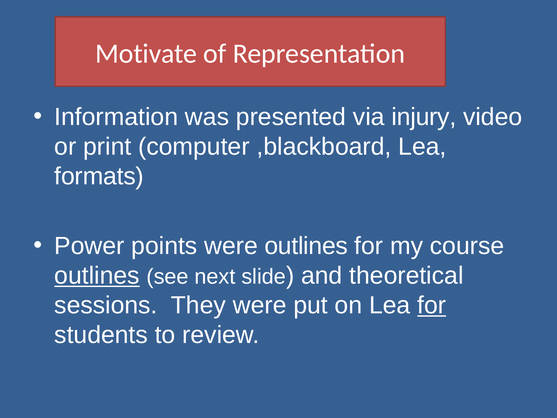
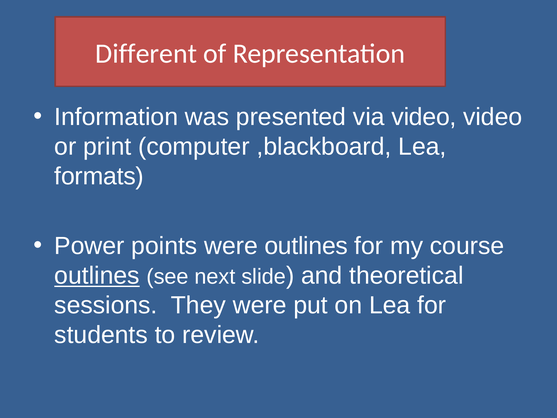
Motivate: Motivate -> Different (146, 53)
via injury: injury -> video (424, 117)
for underline: present -> none (432, 305)
